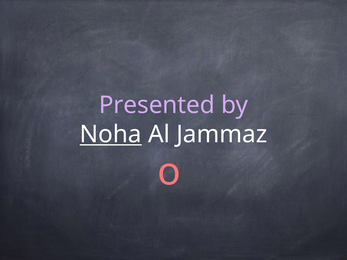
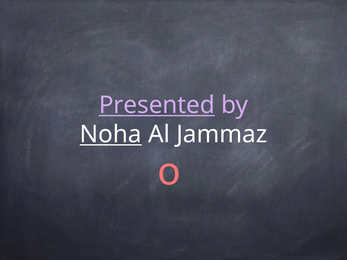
Presented underline: none -> present (157, 105)
